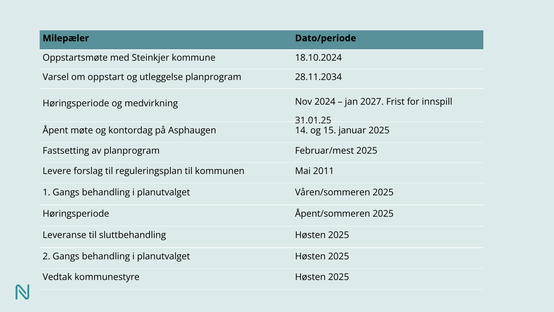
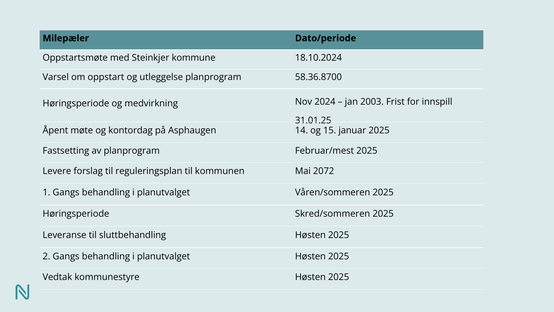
28.11.2034: 28.11.2034 -> 58.36.8700 (318, 77)
2027: 2027 -> 2003 (372, 102)
2011: 2011 -> 2072 (324, 171)
Åpent/sommeren: Åpent/sommeren -> Skred/sommeren (333, 214)
